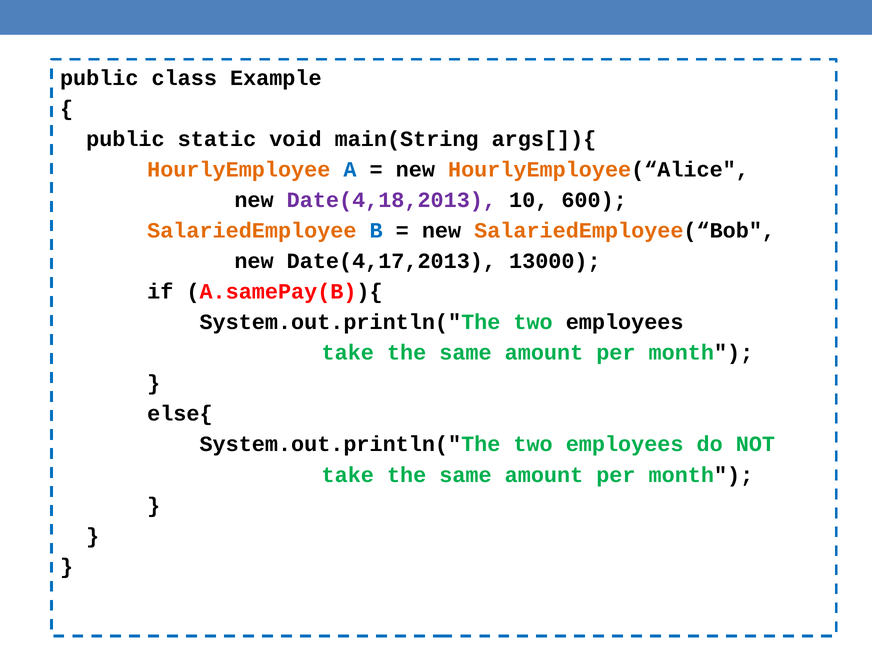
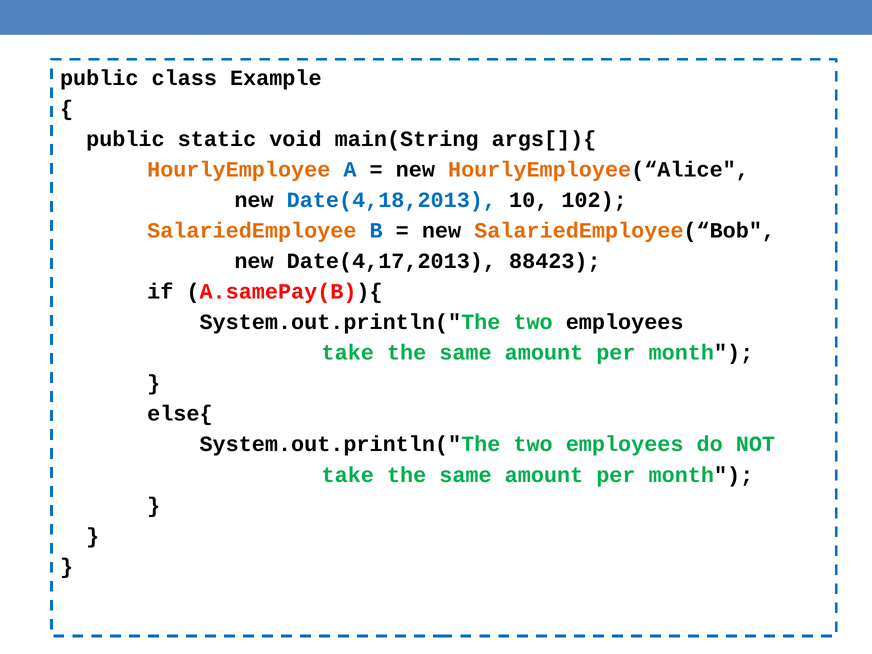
Date(4,18,2013 colour: purple -> blue (391, 200)
600: 600 -> 102 (594, 200)
13000: 13000 -> 88423 (555, 261)
